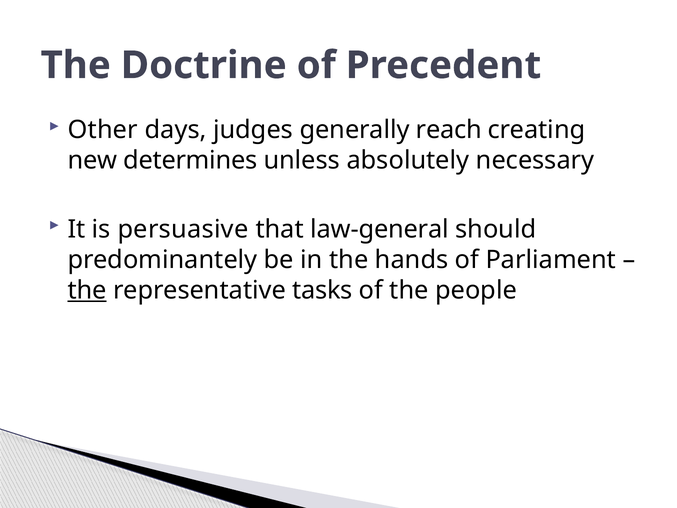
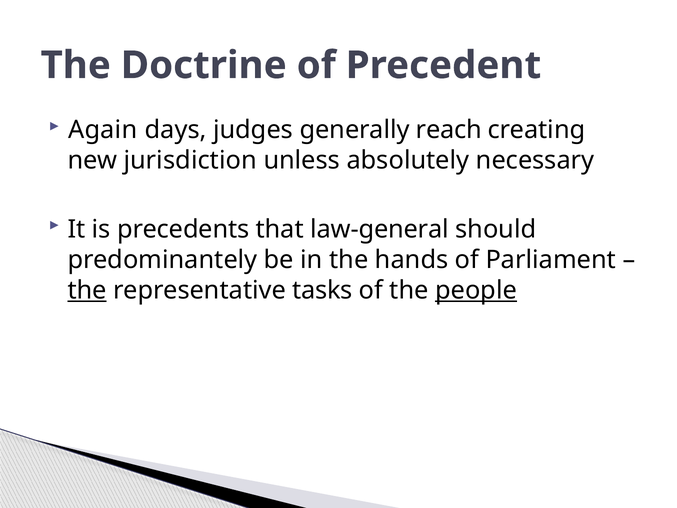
Other: Other -> Again (103, 130)
determines: determines -> jurisdiction (190, 161)
persuasive: persuasive -> precedents (183, 229)
people underline: none -> present (476, 290)
